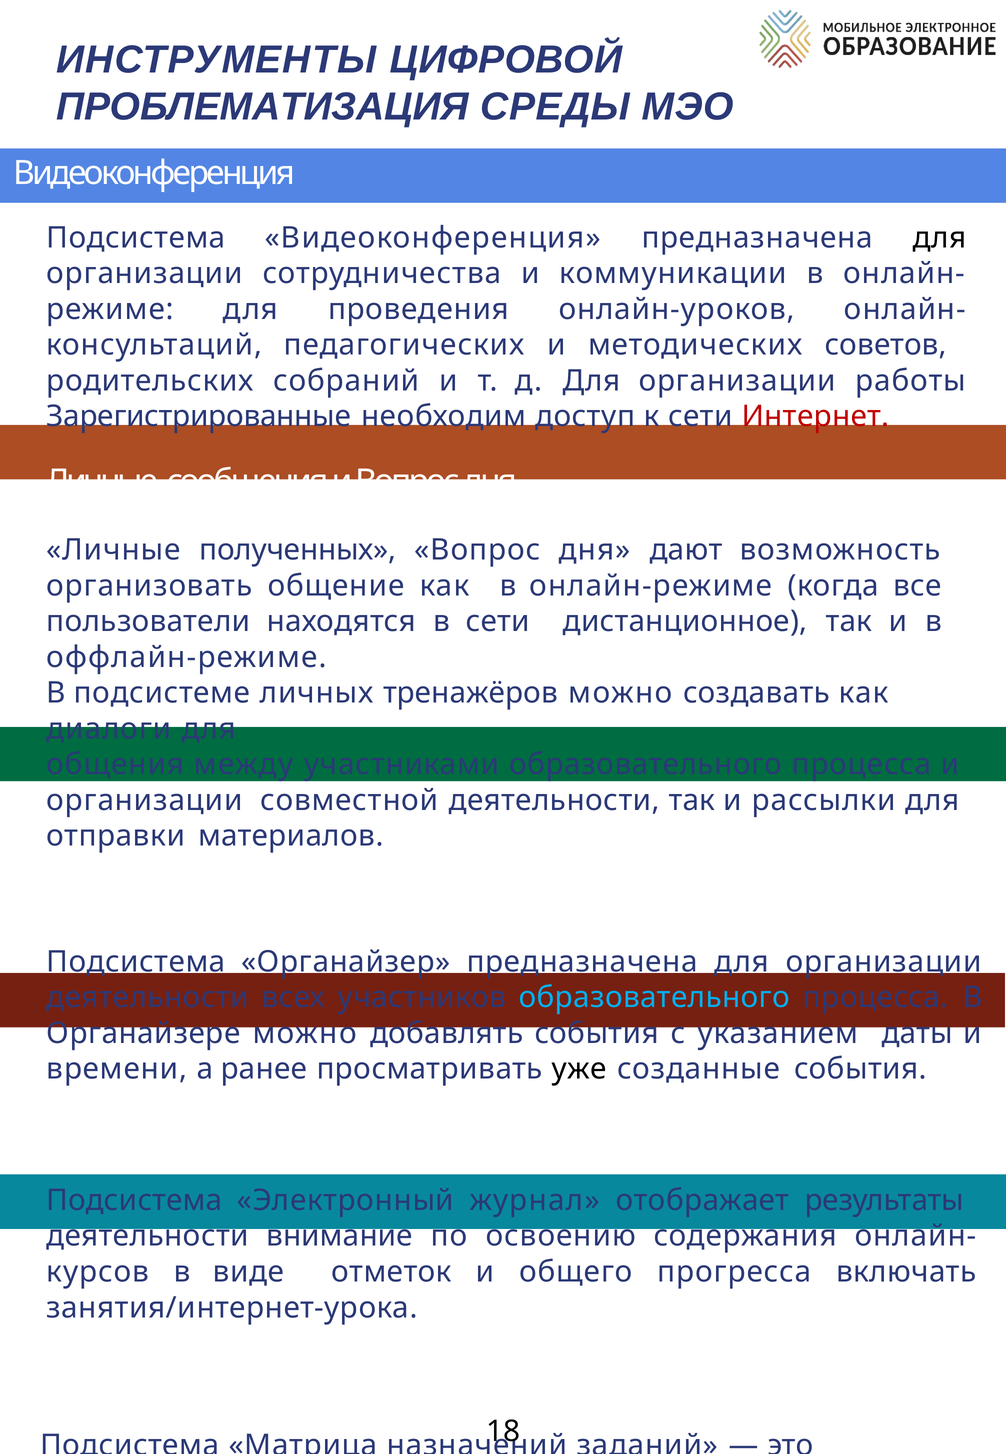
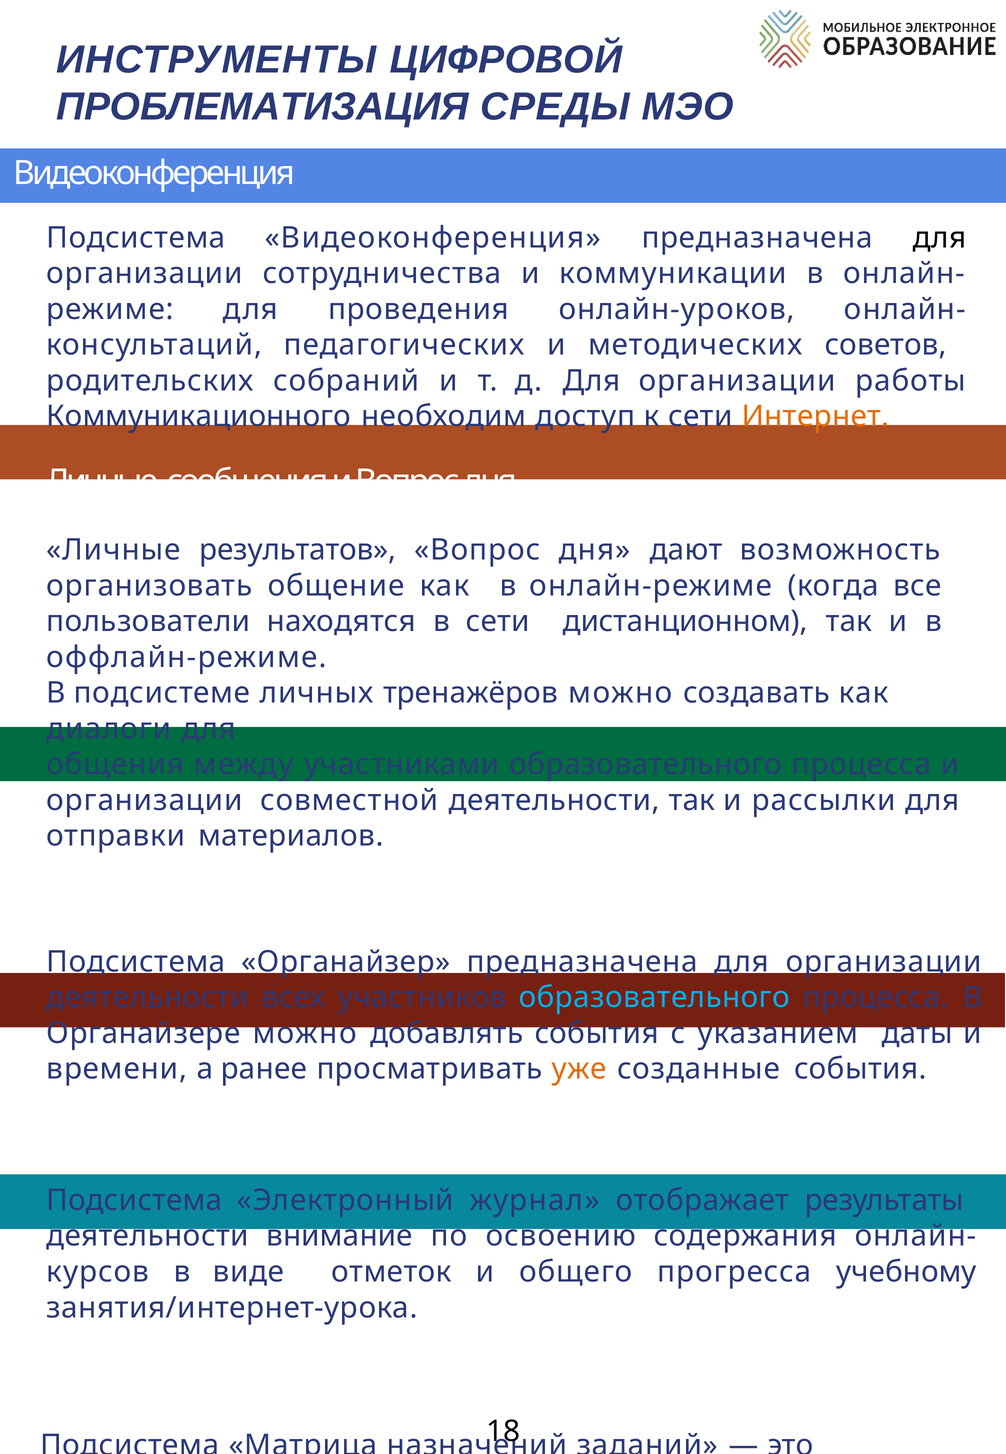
Зарегистрированные: Зарегистрированные -> Коммуникационного (199, 416)
Интернет colour: red -> orange (815, 416)
полученных: полученных -> результатов (298, 550)
дистанционное: дистанционное -> дистанционном (685, 621)
уже colour: black -> orange (579, 1069)
включать: включать -> учебному (906, 1271)
